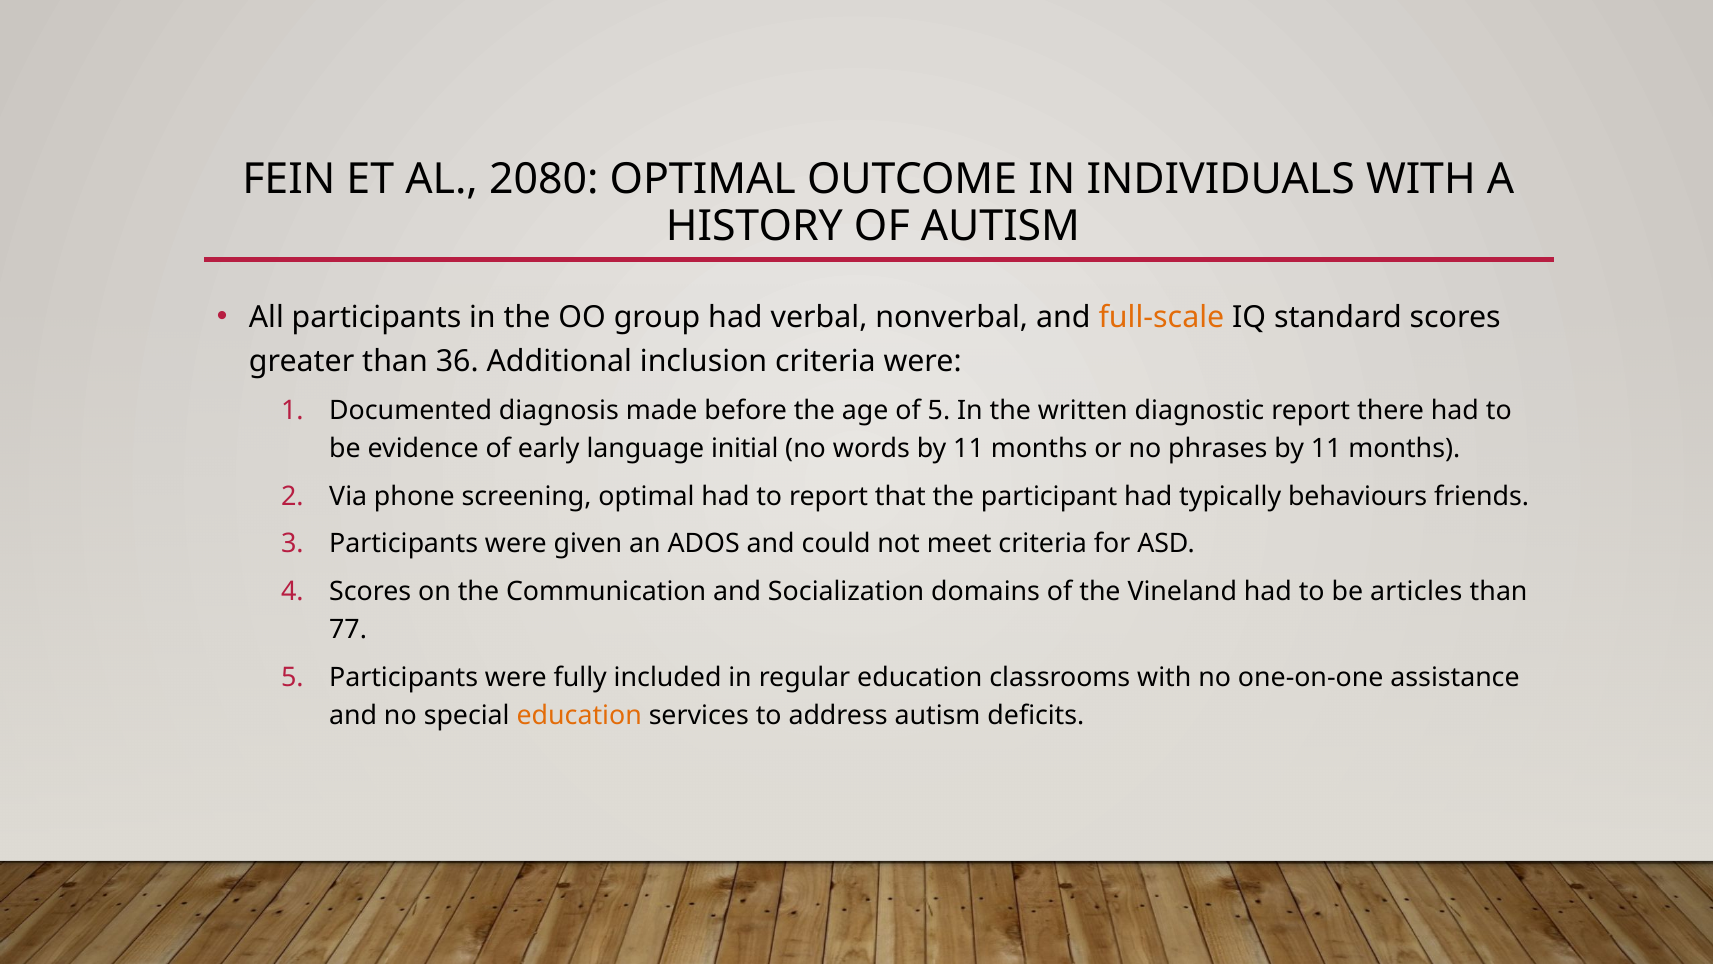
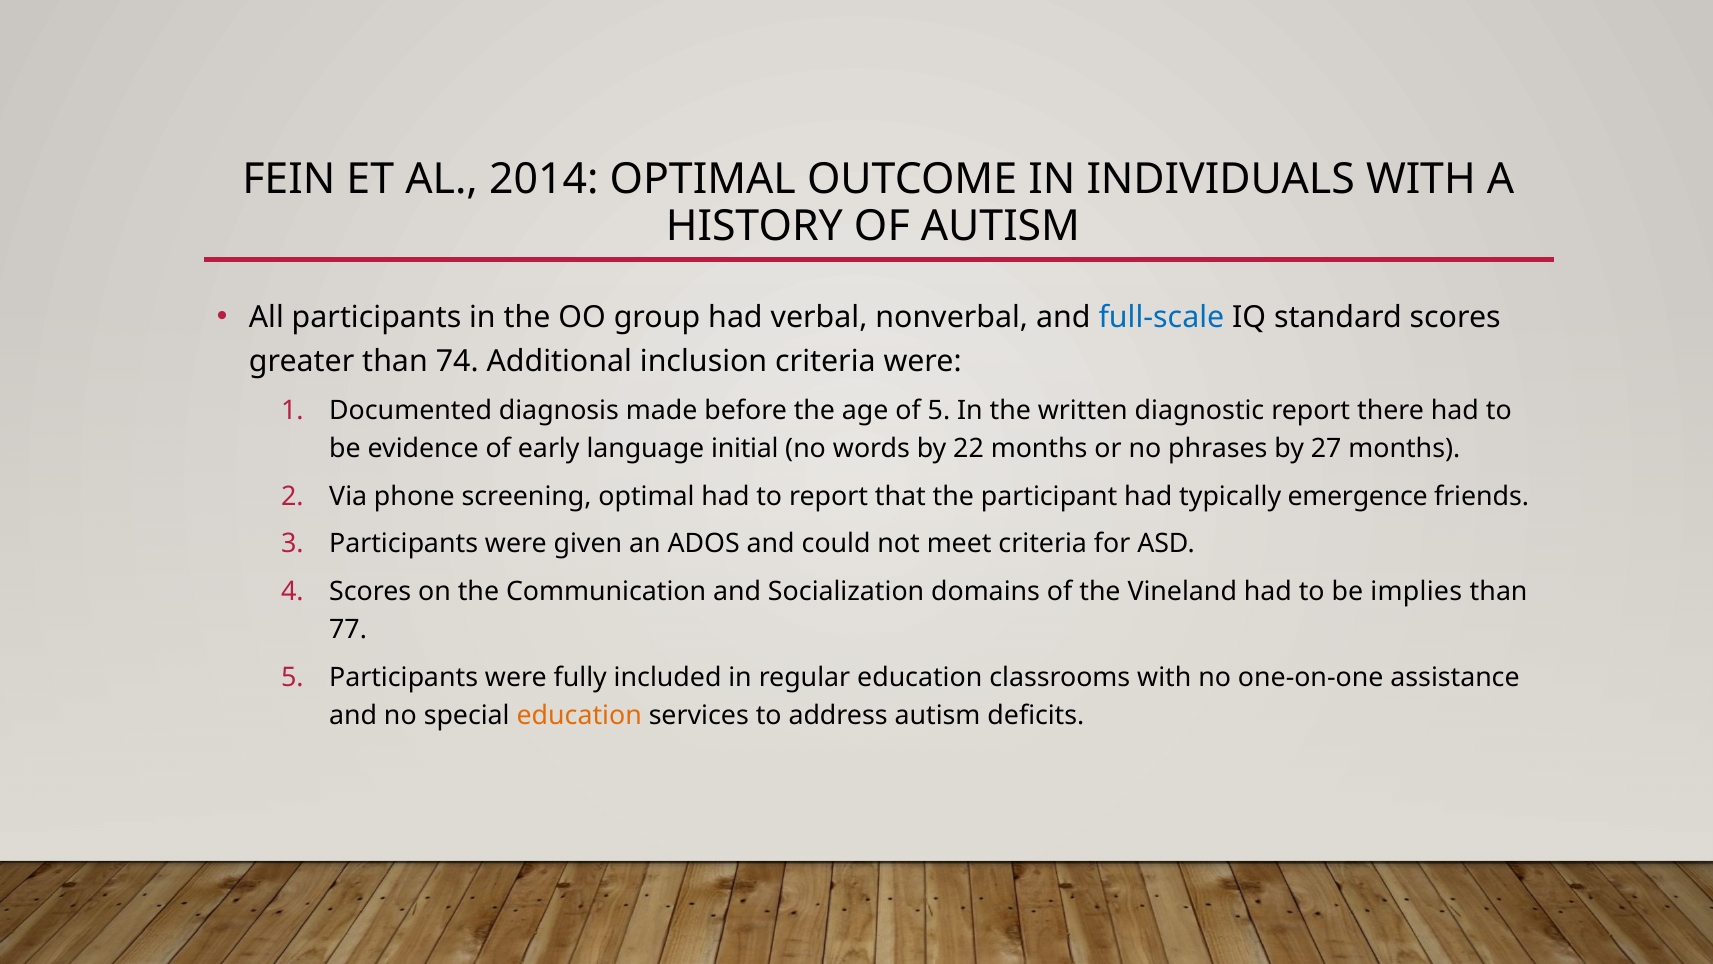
2080: 2080 -> 2014 (544, 180)
full-scale colour: orange -> blue (1161, 317)
36: 36 -> 74 (457, 361)
words by 11: 11 -> 22 (969, 449)
phrases by 11: 11 -> 27 (1326, 449)
behaviours: behaviours -> emergence (1358, 496)
articles: articles -> implies (1416, 591)
